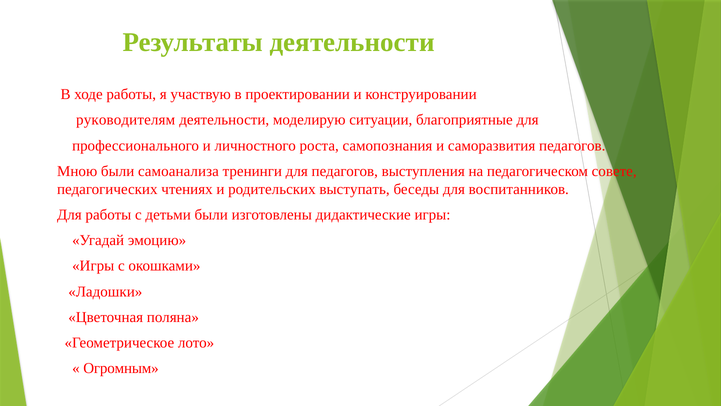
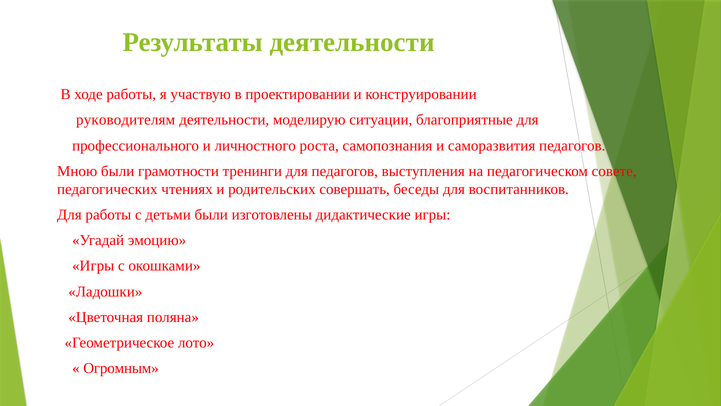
самоанализа: самоанализа -> грамотности (179, 171)
выступать: выступать -> совершать (355, 189)
